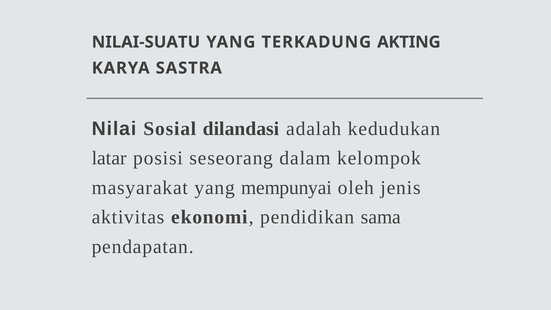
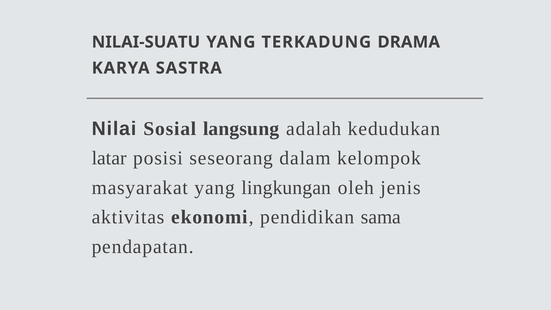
AKTING: AKTING -> DRAMA (409, 42)
dilandasi: dilandasi -> langsung (241, 129)
mempunyai: mempunyai -> lingkungan (286, 188)
